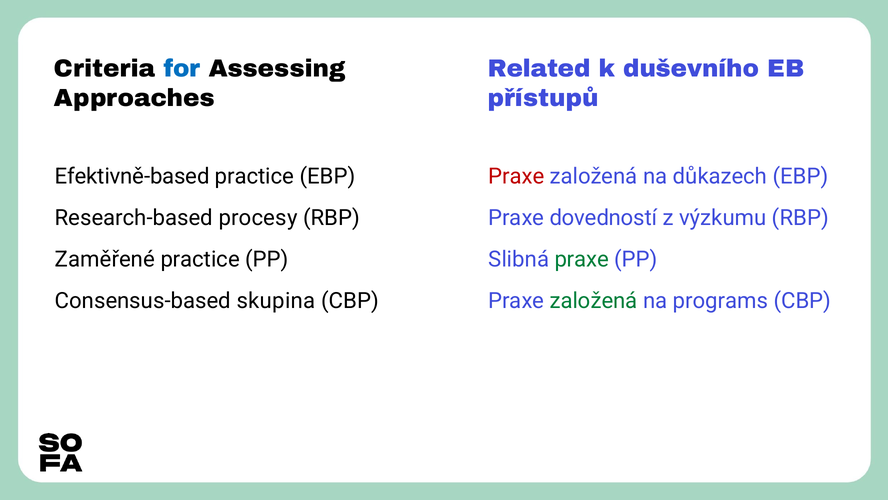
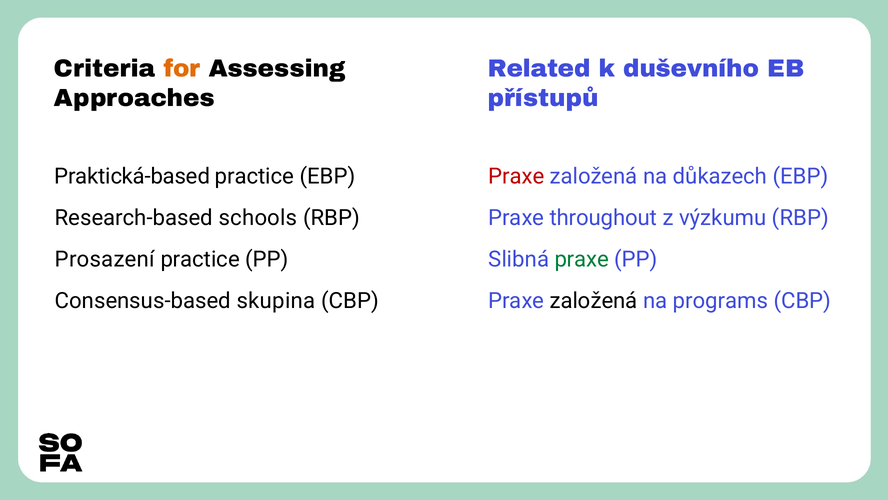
for colour: blue -> orange (182, 69)
Efektivně-based: Efektivně-based -> Praktická-based (132, 176)
procesy: procesy -> schools (258, 218)
dovedností: dovedností -> throughout (603, 218)
Zaměřené: Zaměřené -> Prosazení (105, 259)
založená colour: green -> black (594, 301)
